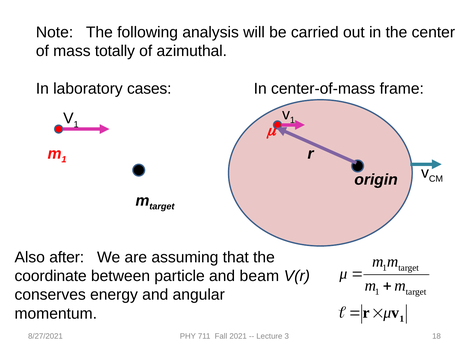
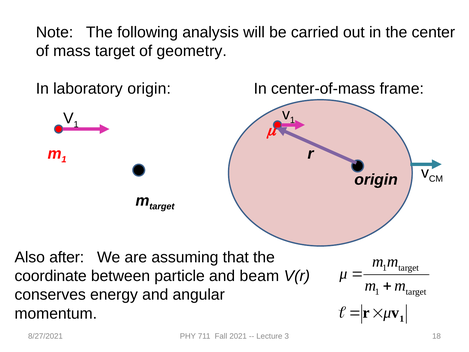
mass totally: totally -> target (115, 51)
azimuthal: azimuthal -> geometry (192, 51)
laboratory cases: cases -> origin (149, 89)
